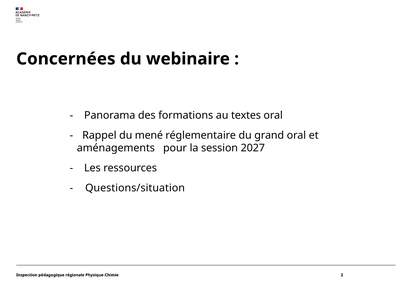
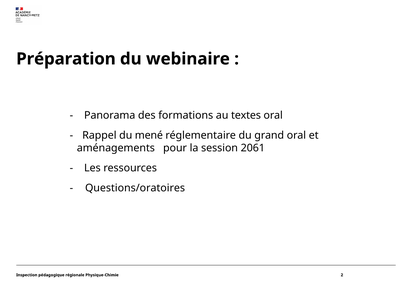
Concernées: Concernées -> Préparation (66, 59)
2027: 2027 -> 2061 (253, 148)
Questions/situation: Questions/situation -> Questions/oratoires (135, 188)
